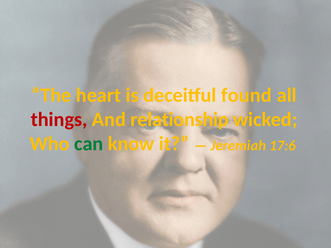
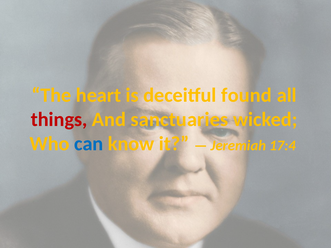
relationship: relationship -> sanctuaries (179, 120)
can colour: green -> blue (89, 144)
17:6: 17:6 -> 17:4 (283, 146)
